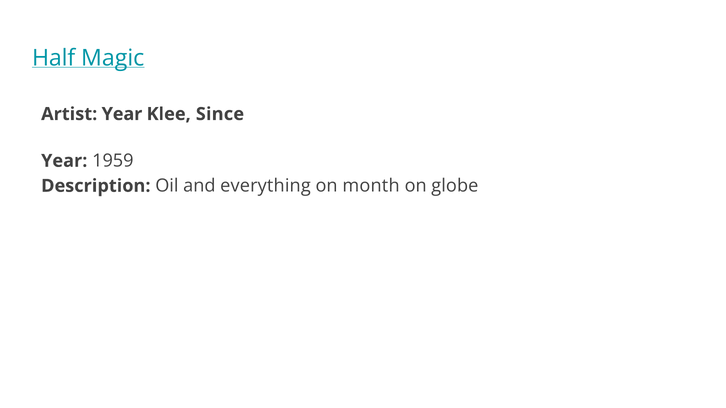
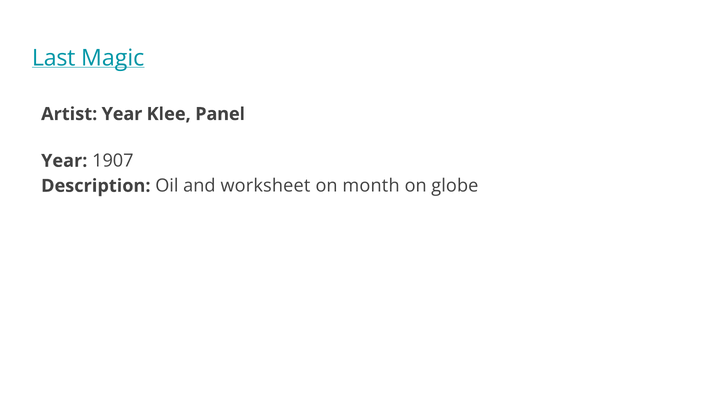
Half: Half -> Last (54, 58)
Since: Since -> Panel (220, 114)
1959: 1959 -> 1907 (113, 161)
everything: everything -> worksheet (265, 186)
